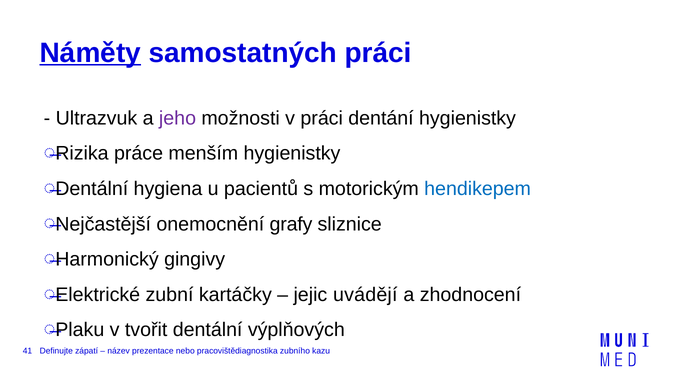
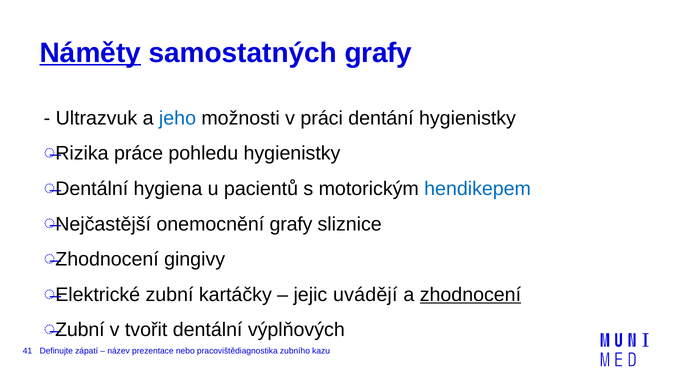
samostatných práci: práci -> grafy (378, 53)
jeho colour: purple -> blue (178, 118)
menším: menším -> pohledu (203, 154)
Harmonický: Harmonický -> Zhodnocení (107, 260)
zhodnocení underline: none -> present (470, 295)
Plaku: Plaku -> Zubní (80, 330)
